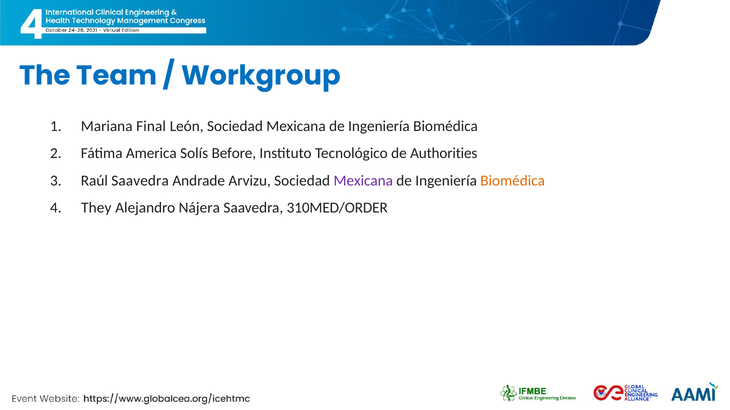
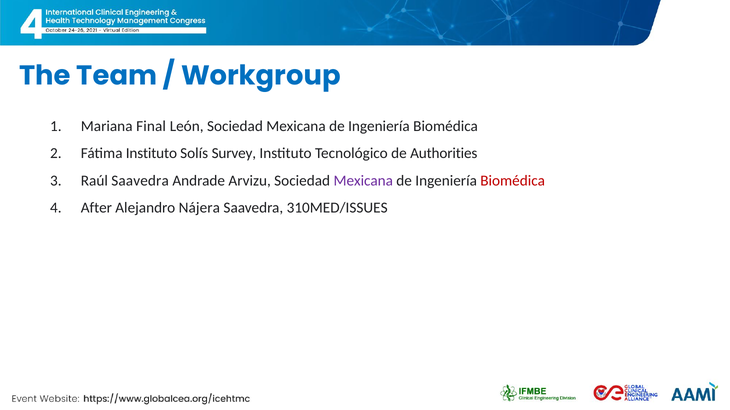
Fátima America: America -> Instituto (151, 154)
Before: Before -> Survey (234, 154)
Biomédica colour: orange -> red (513, 181)
They: They -> After (96, 208)
310MED/ORDER: 310MED/ORDER -> 310MED/ISSUES (337, 208)
